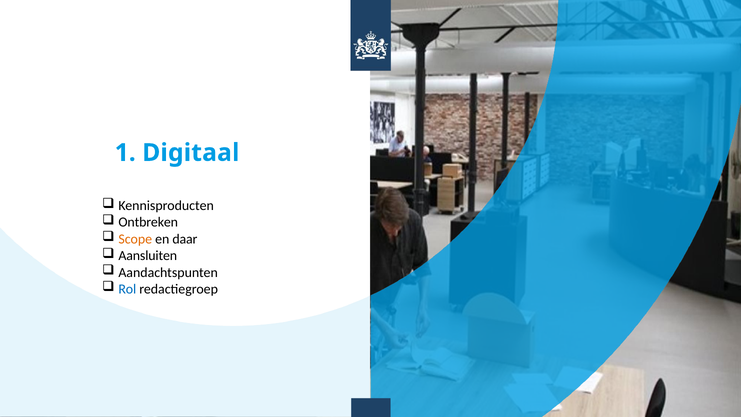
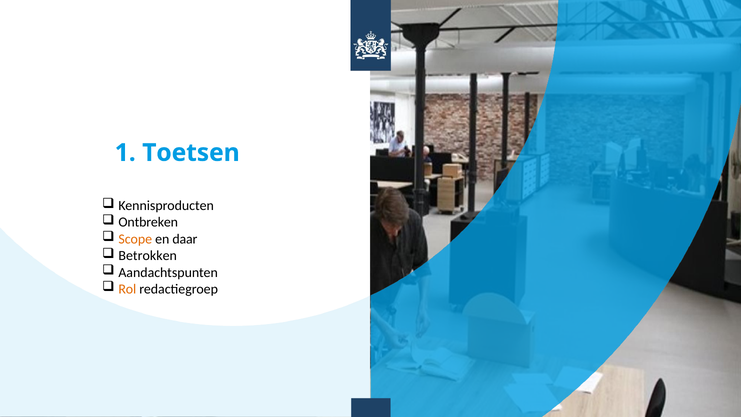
Digitaal: Digitaal -> Toetsen (191, 153)
Aansluiten: Aansluiten -> Betrokken (148, 256)
Rol colour: blue -> orange (127, 289)
